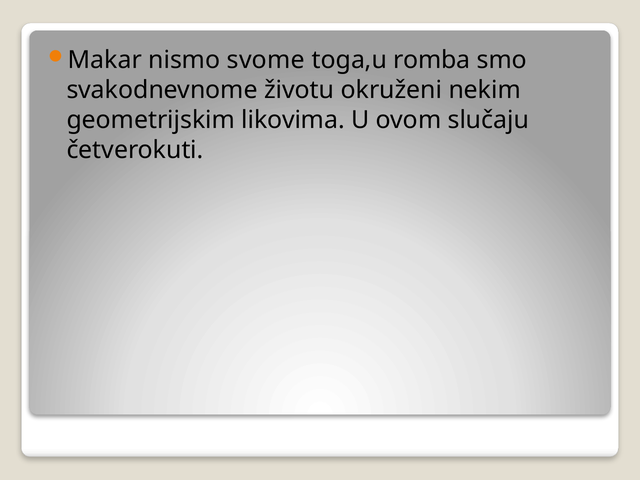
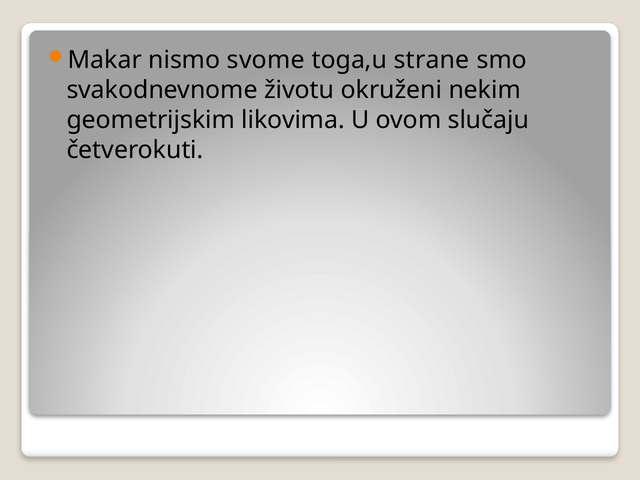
romba: romba -> strane (432, 60)
